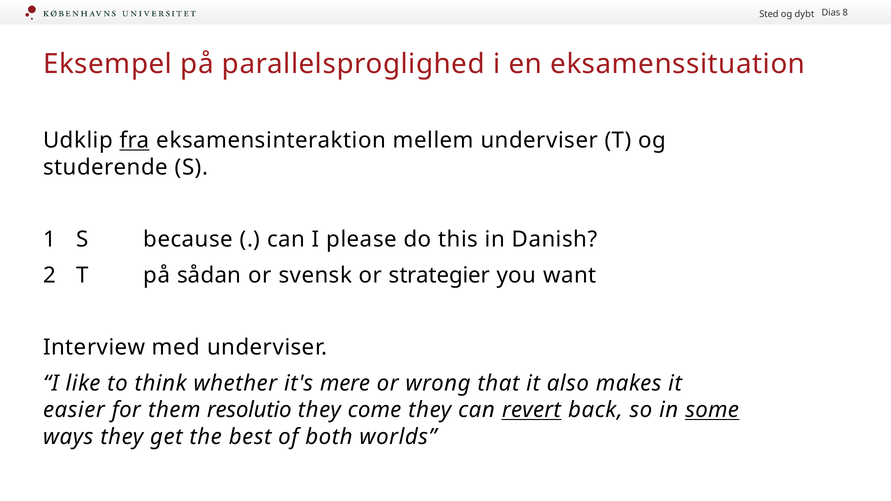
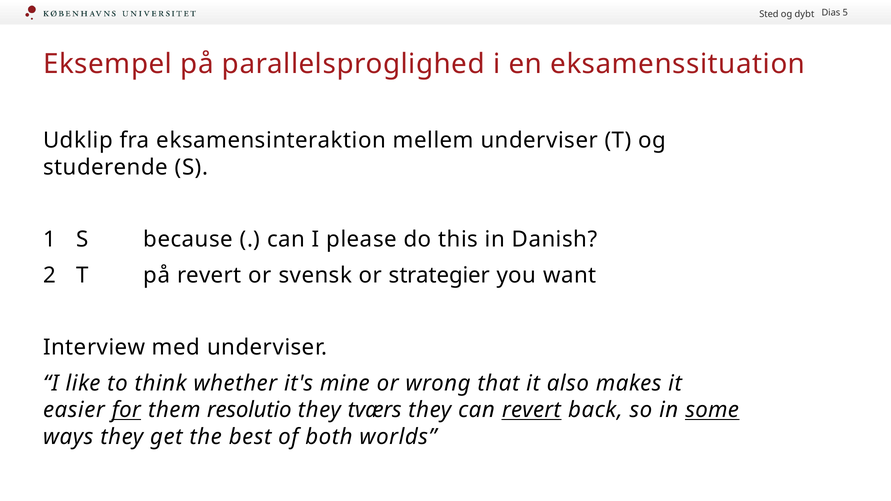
8: 8 -> 5 (845, 13)
fra underline: present -> none (135, 141)
på sådan: sådan -> revert (209, 275)
mere: mere -> mine (345, 383)
for underline: none -> present (126, 410)
come: come -> tværs (375, 410)
